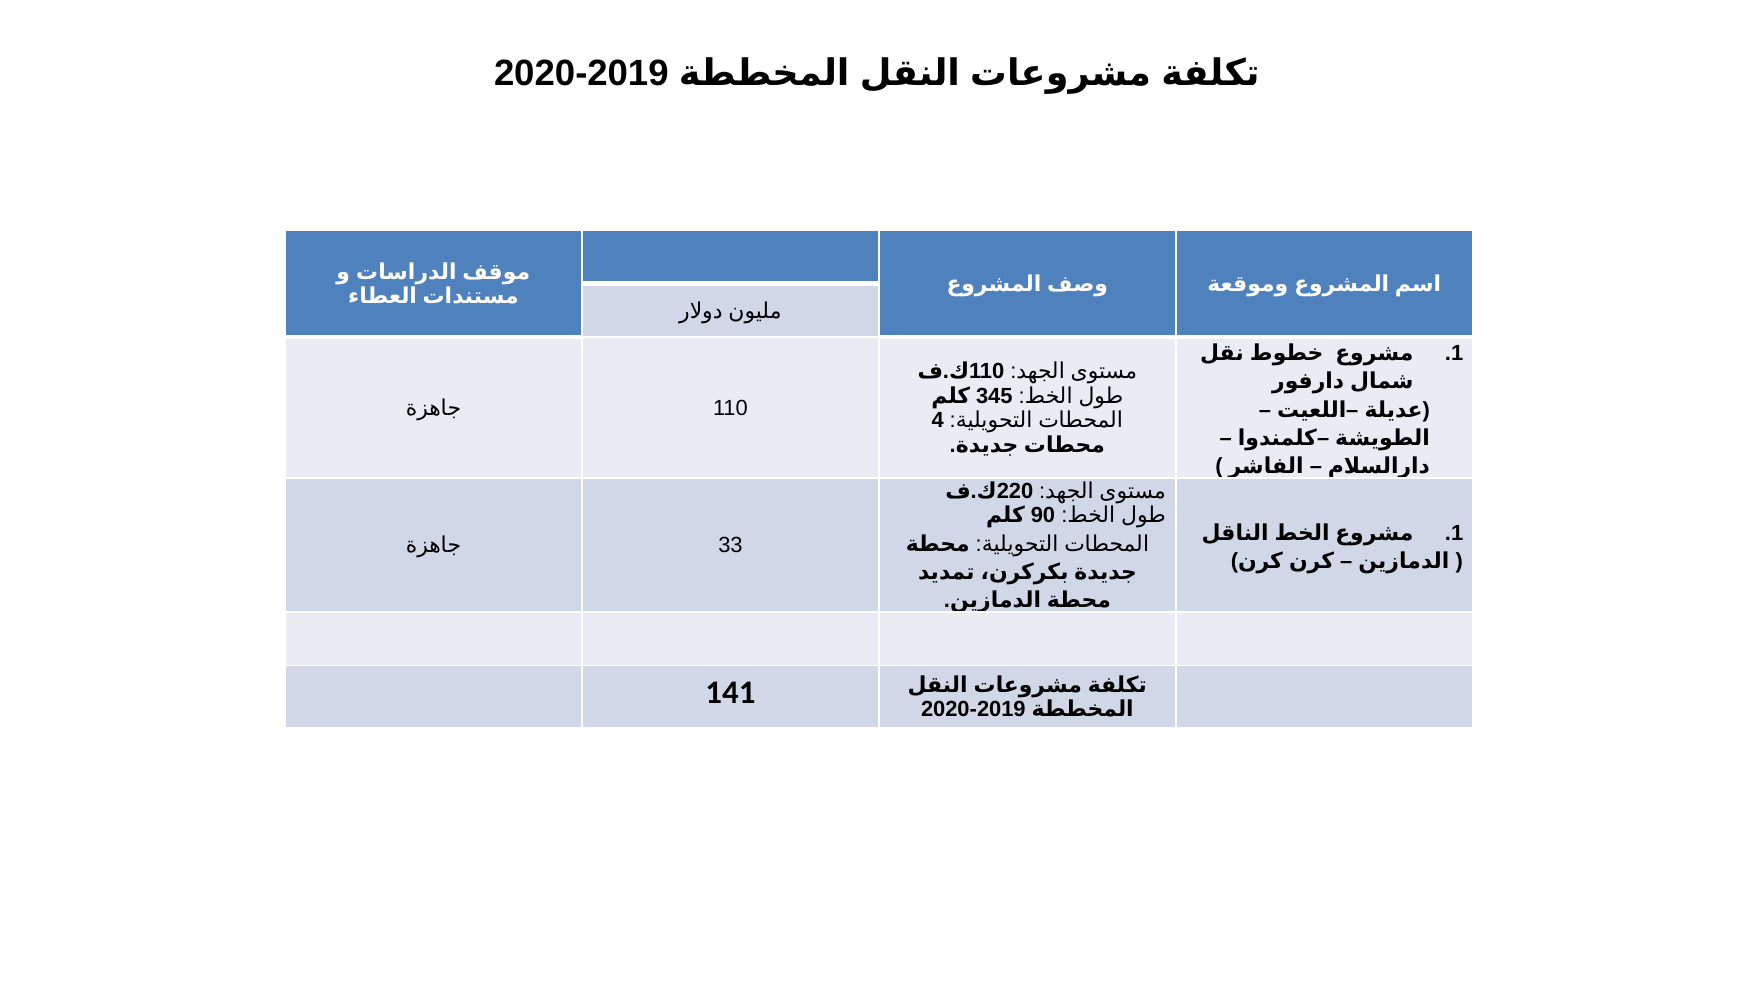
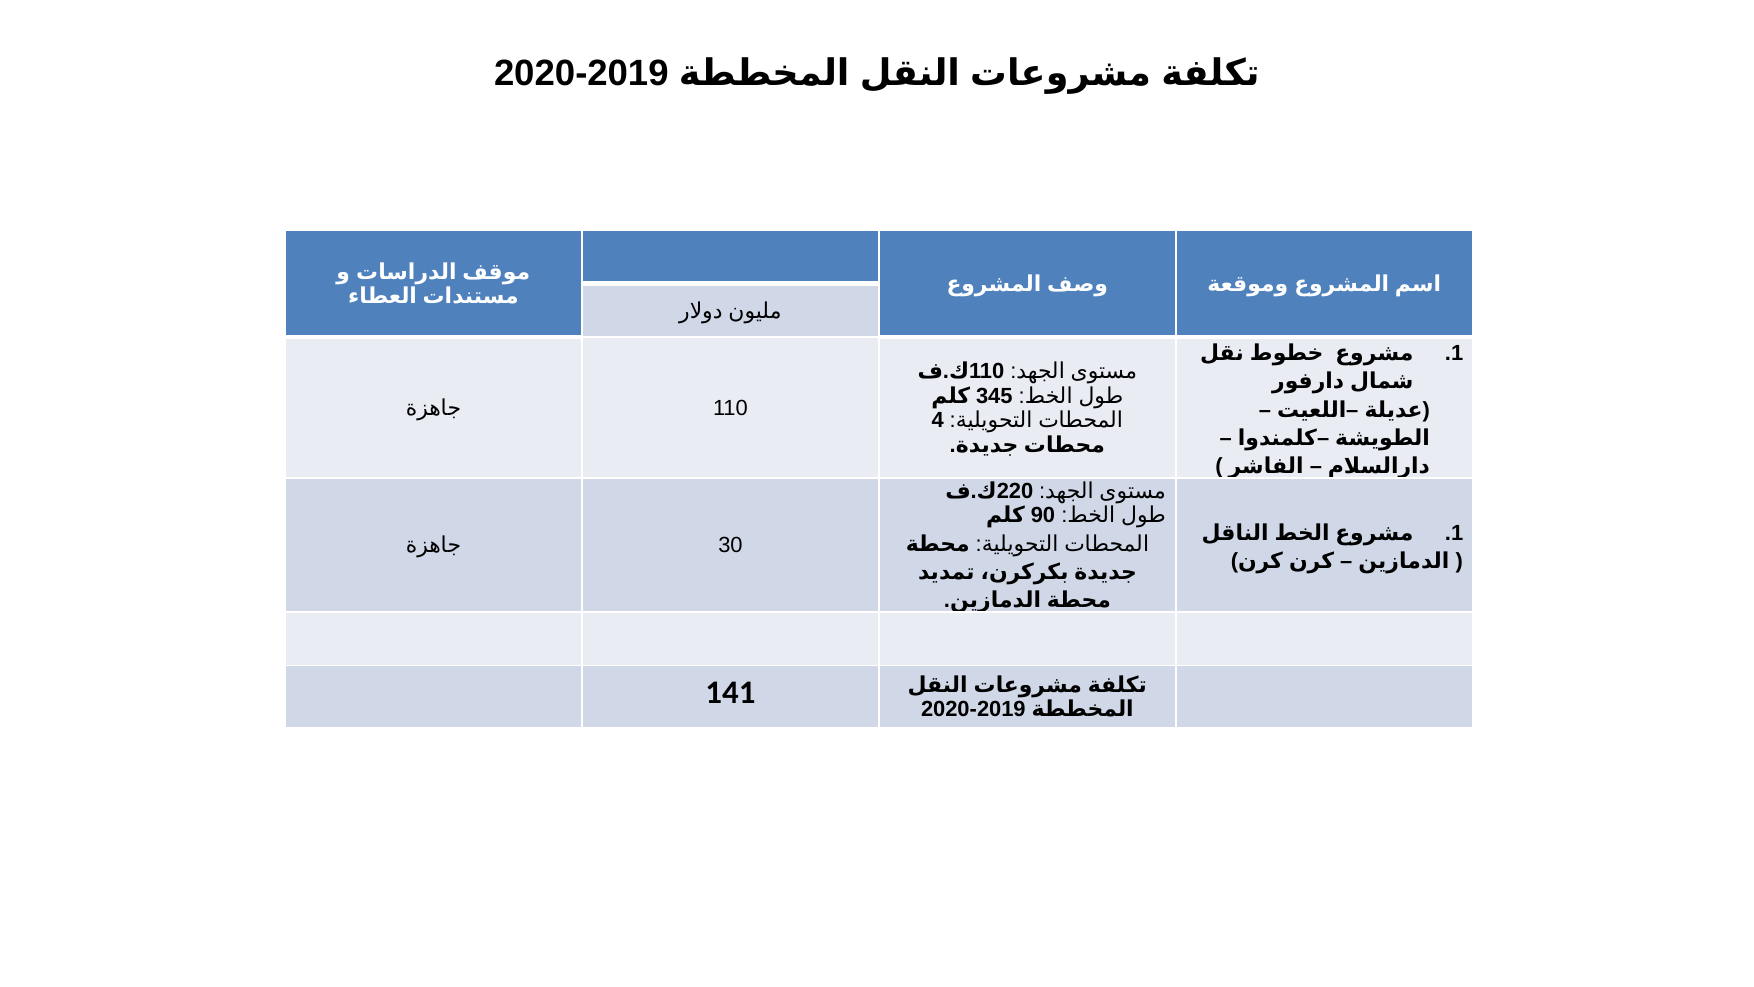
33: 33 -> 30 (730, 545)
